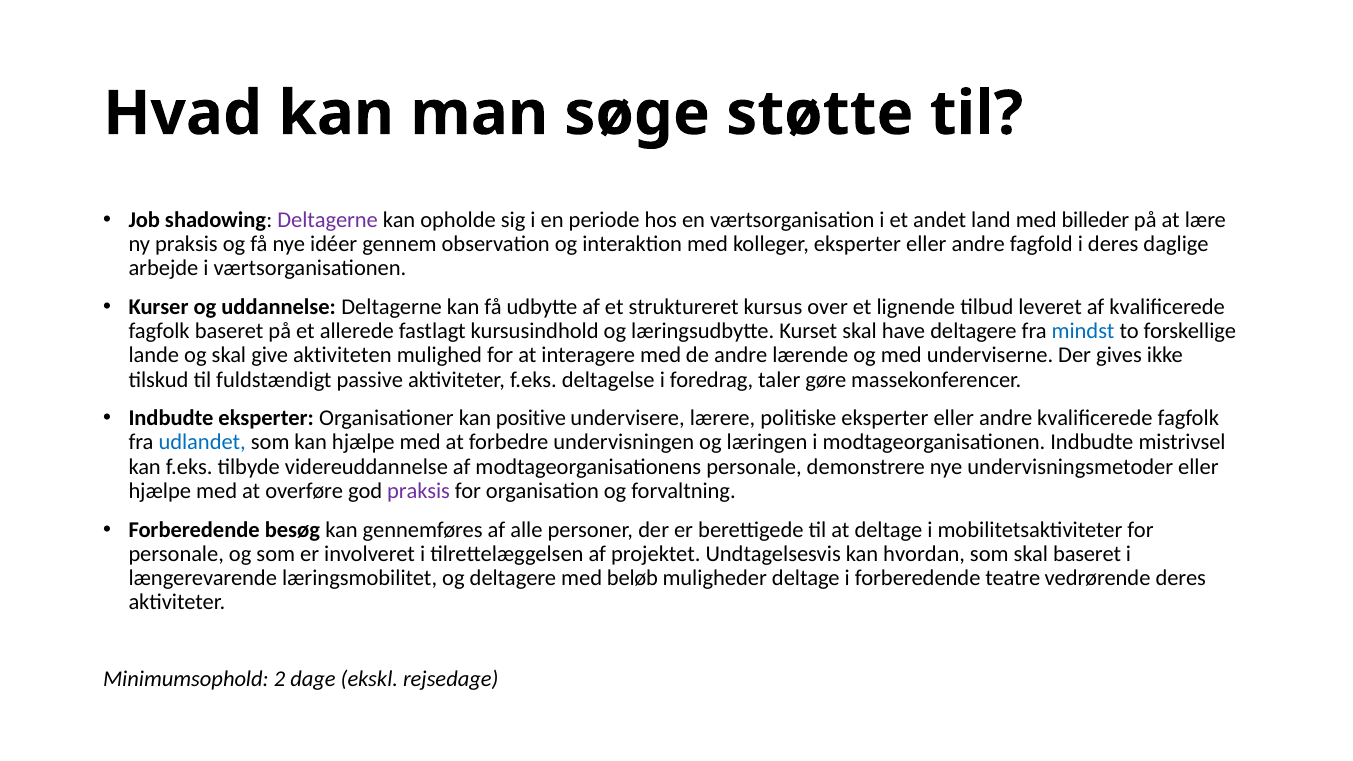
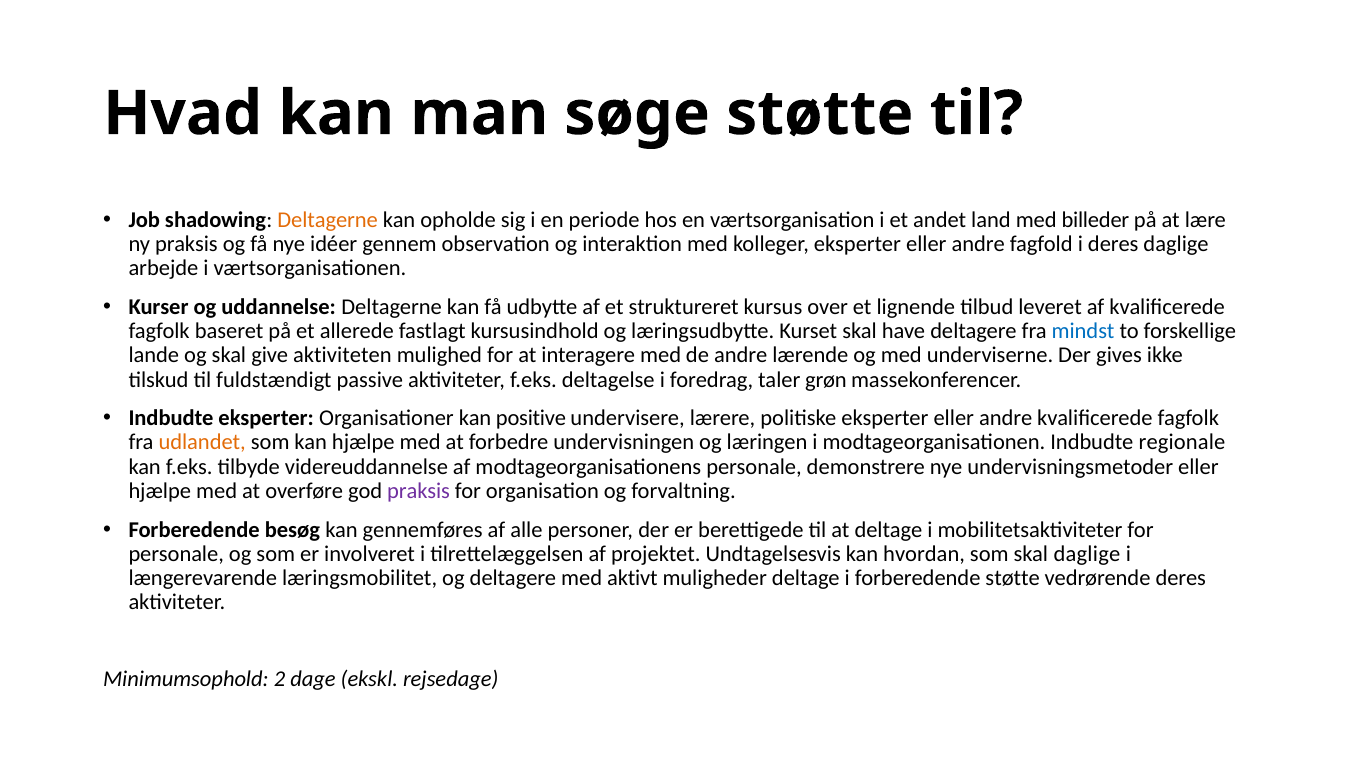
Deltagerne colour: purple -> orange (328, 220)
gøre: gøre -> grøn (826, 380)
udlandet colour: blue -> orange (202, 443)
mistrivsel: mistrivsel -> regionale (1182, 443)
skal baseret: baseret -> daglige (1087, 554)
beløb: beløb -> aktivt (632, 578)
forberedende teatre: teatre -> støtte (1013, 578)
